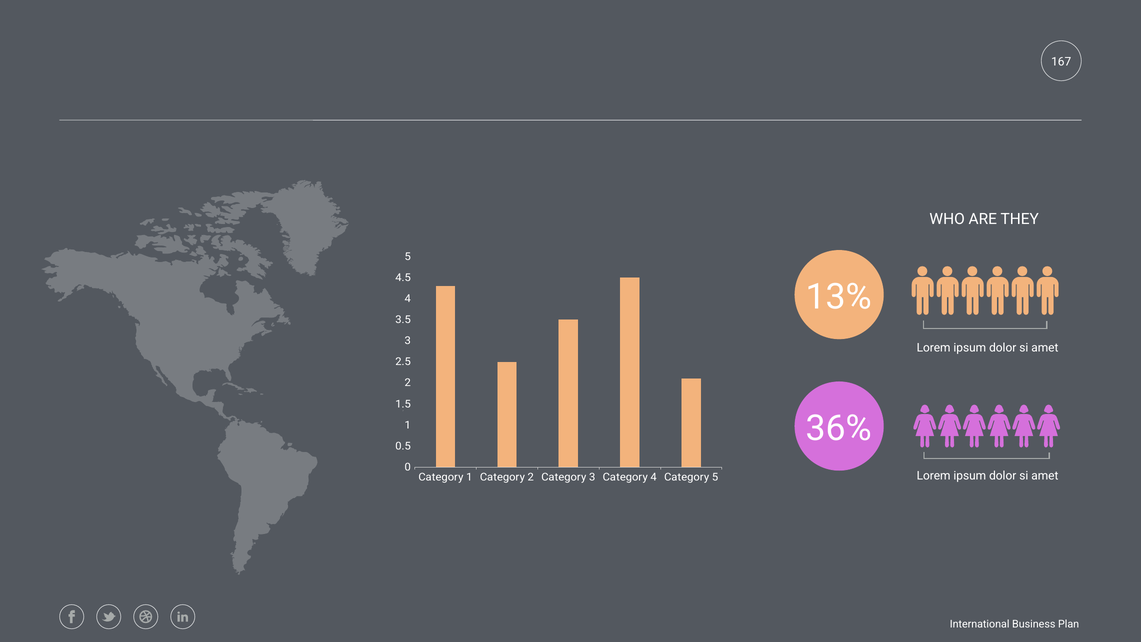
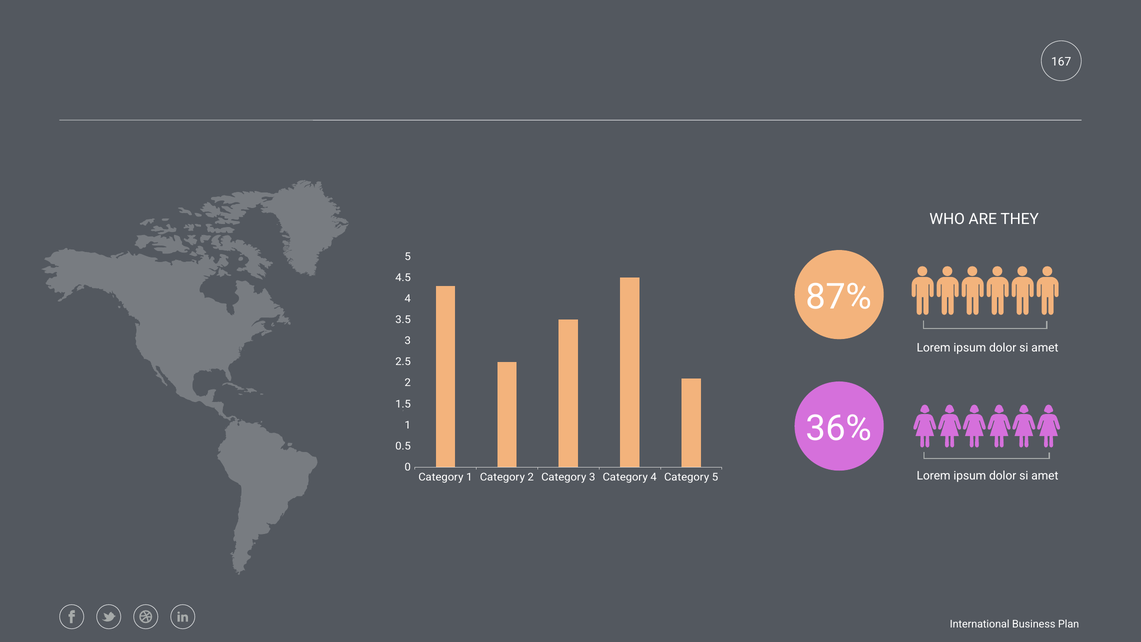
13%: 13% -> 87% (839, 297)
